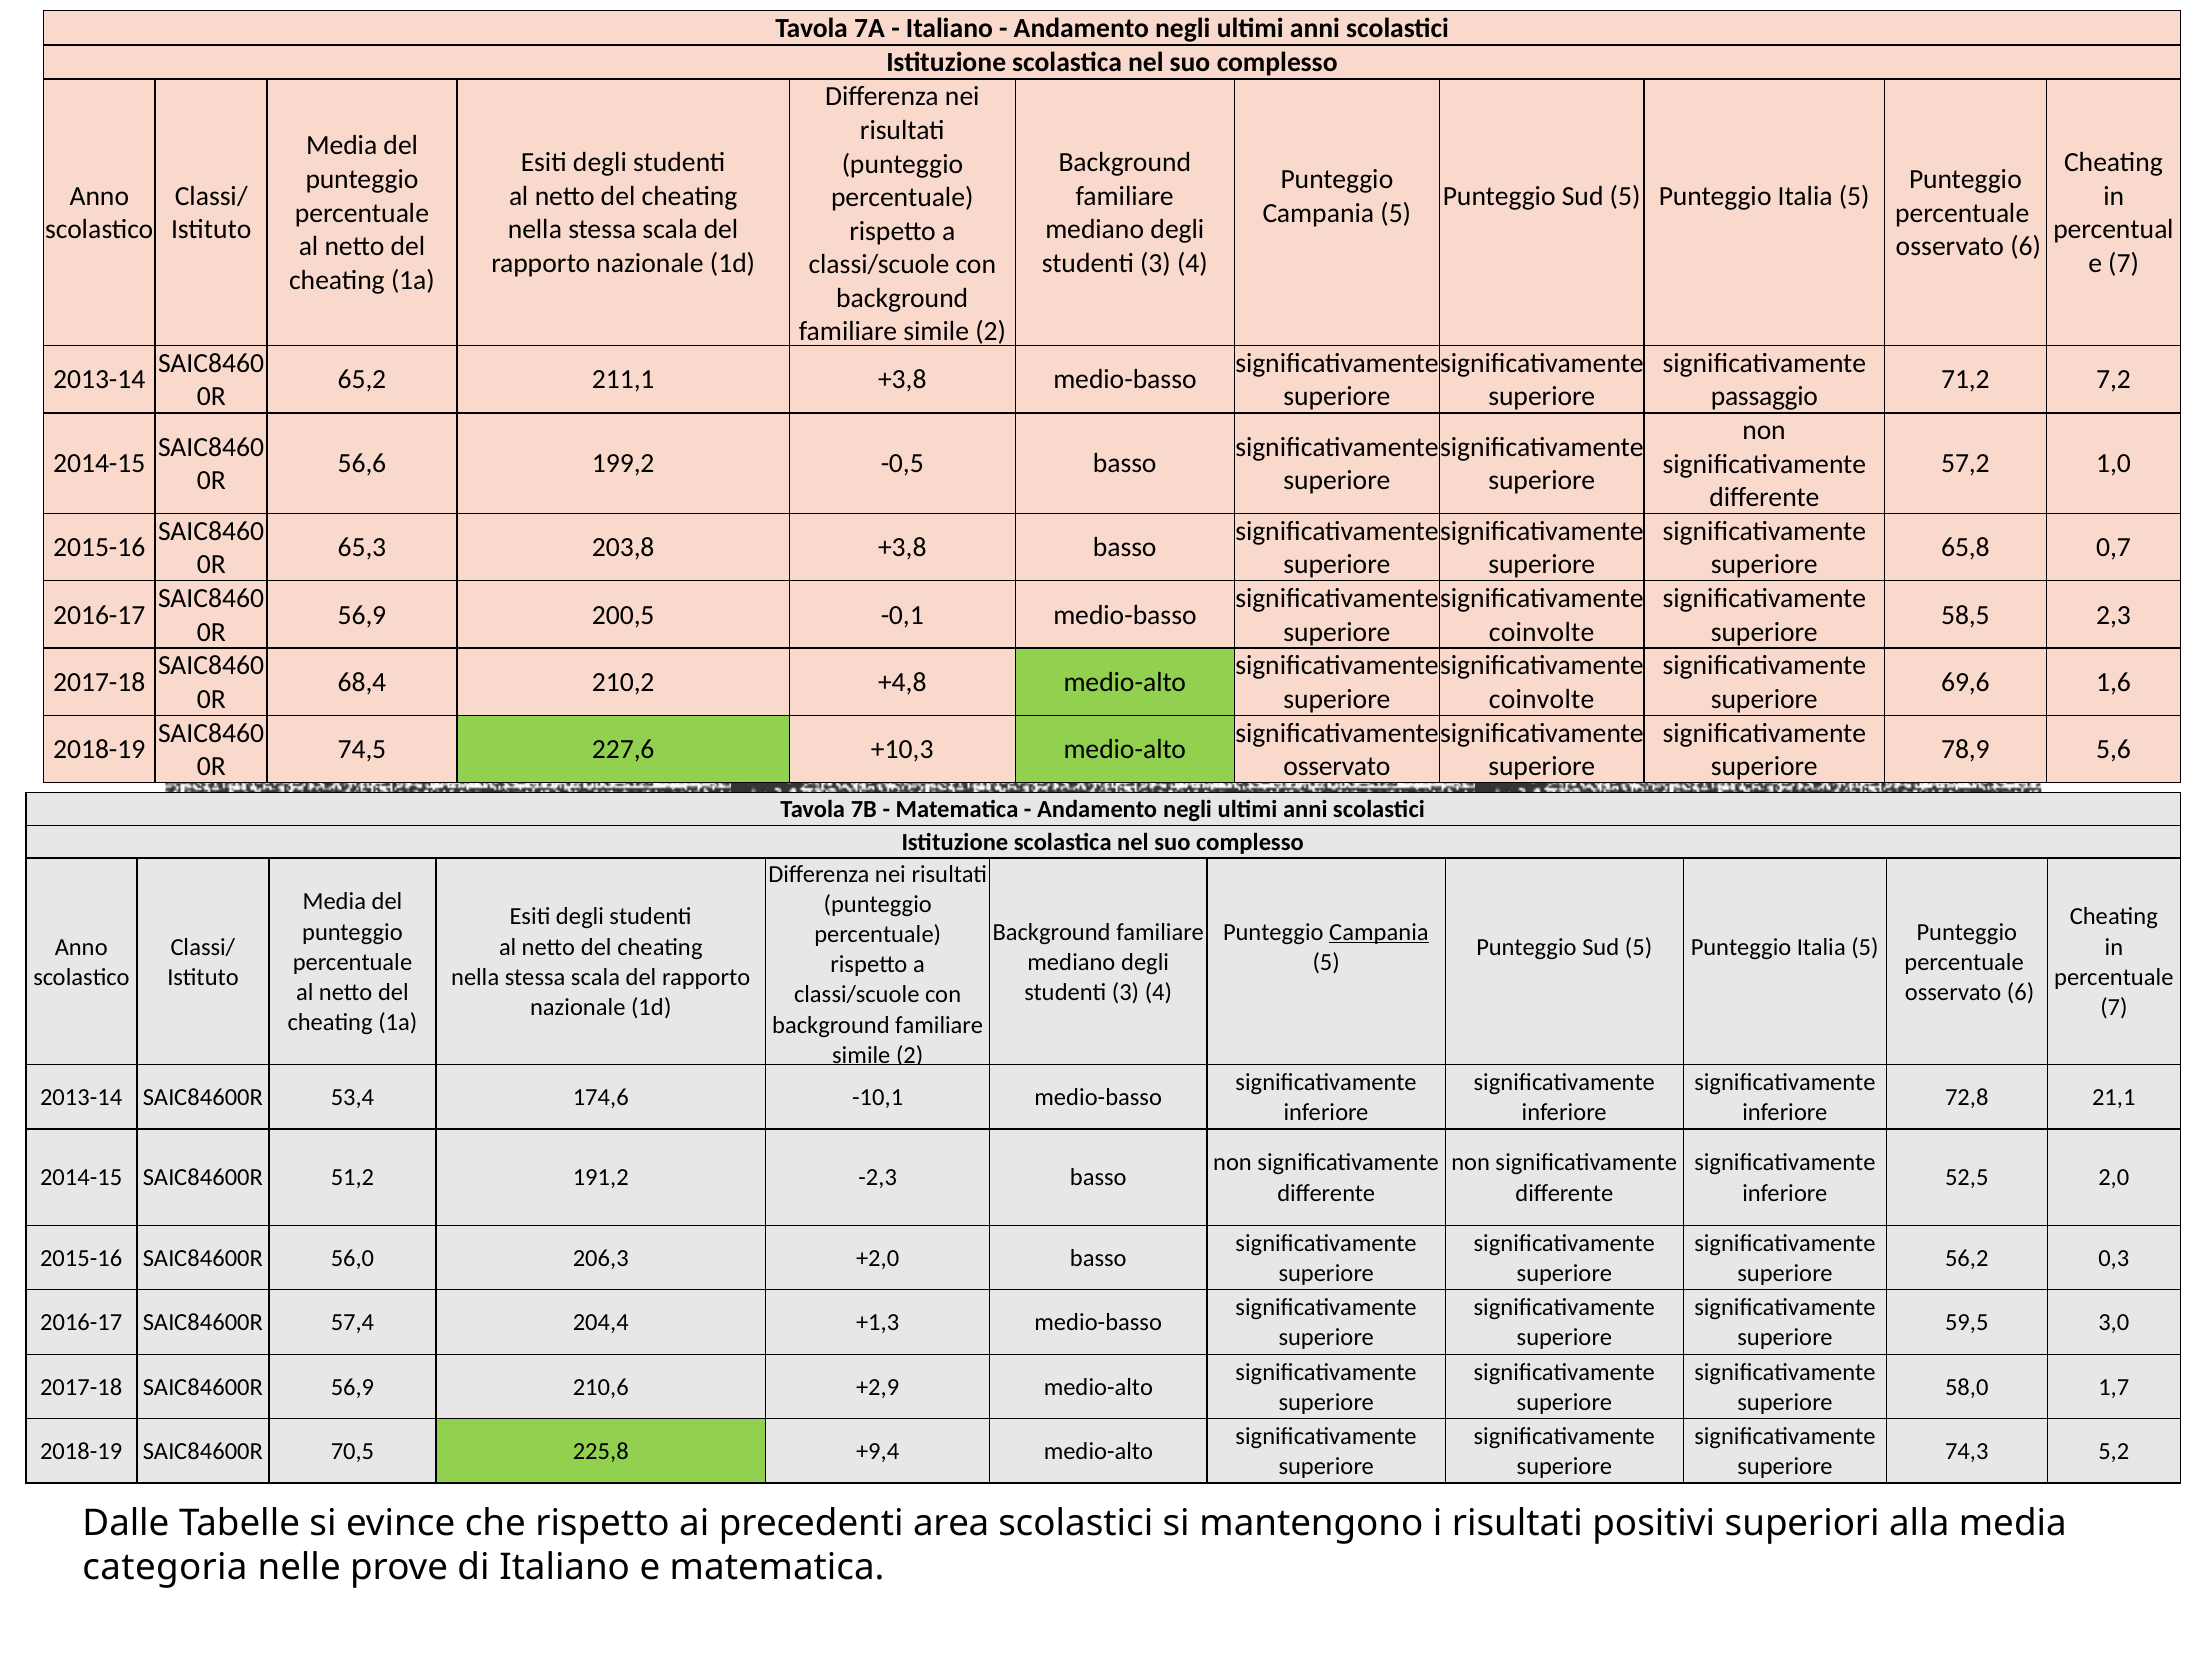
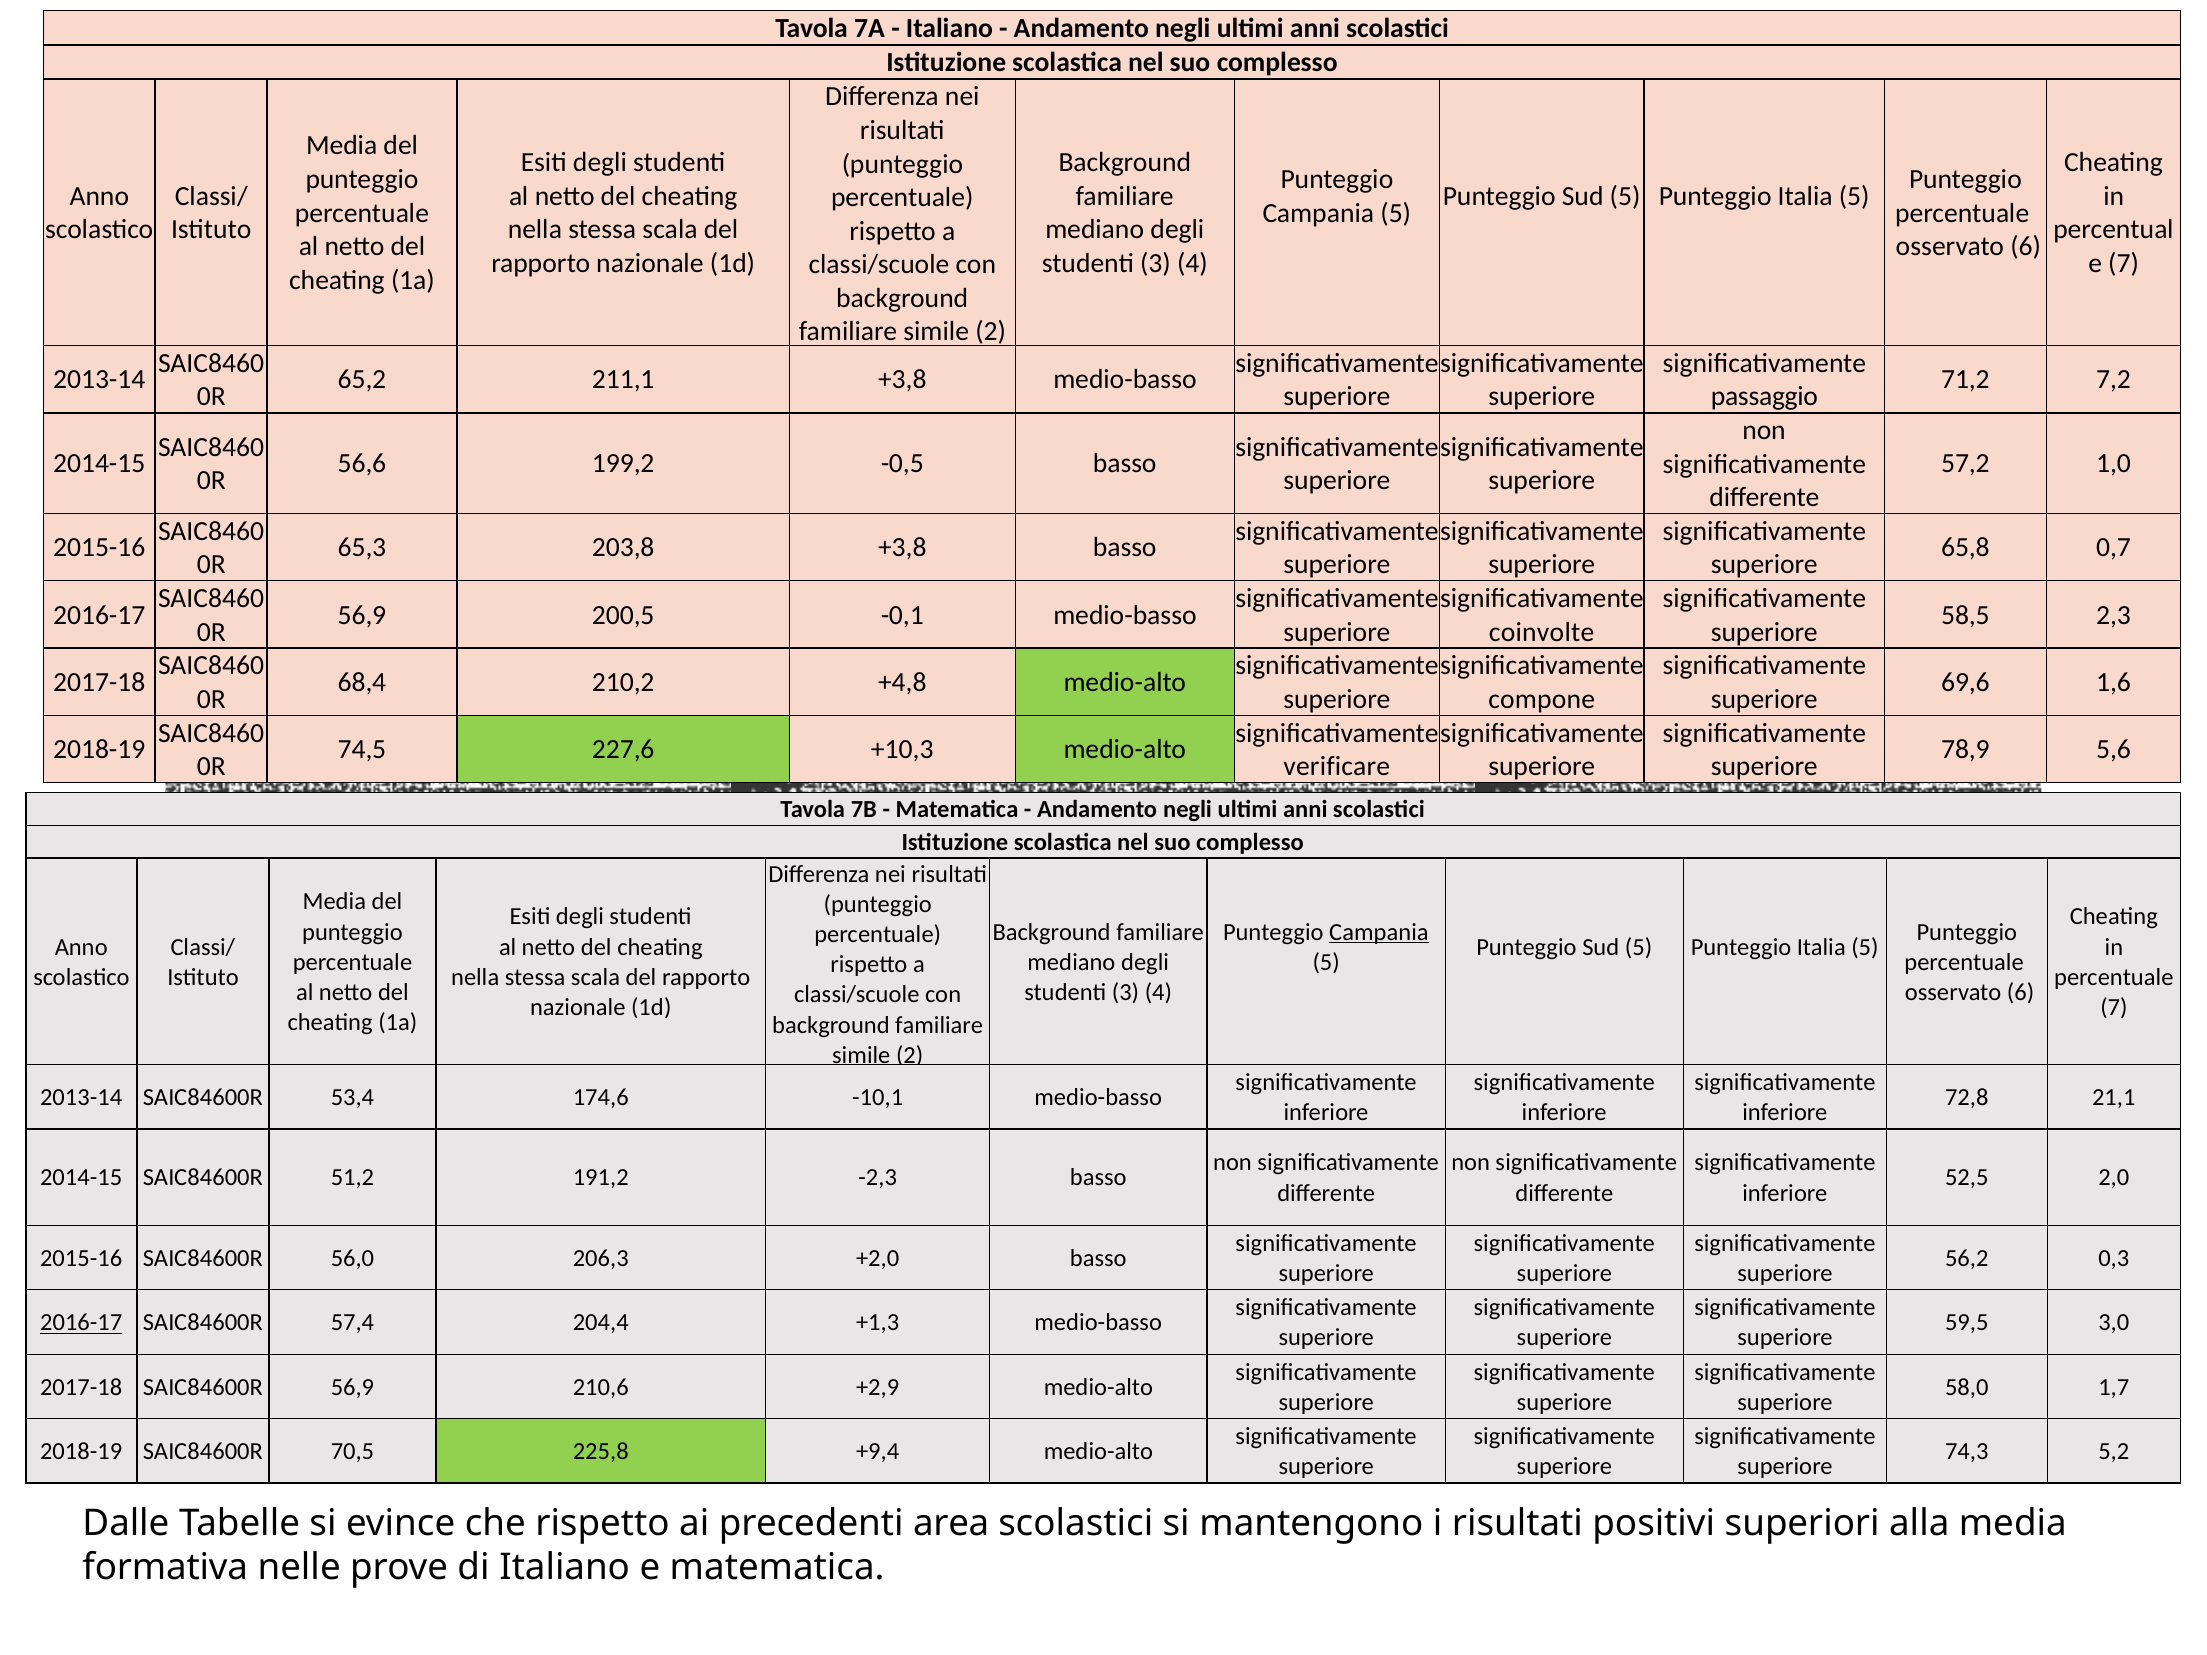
coinvolte: coinvolte -> compone (1542, 699)
osservato: osservato -> verificare (1337, 767)
2016-17 underline: none -> present (81, 1323)
categoria: categoria -> formativa (165, 1568)
